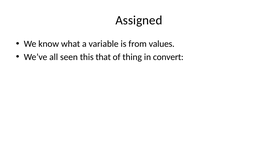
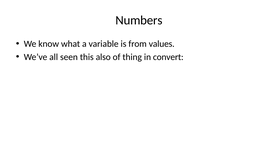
Assigned: Assigned -> Numbers (139, 20)
that: that -> also (103, 57)
